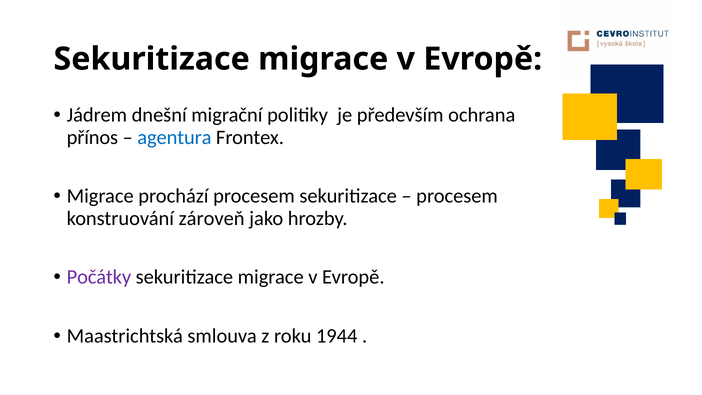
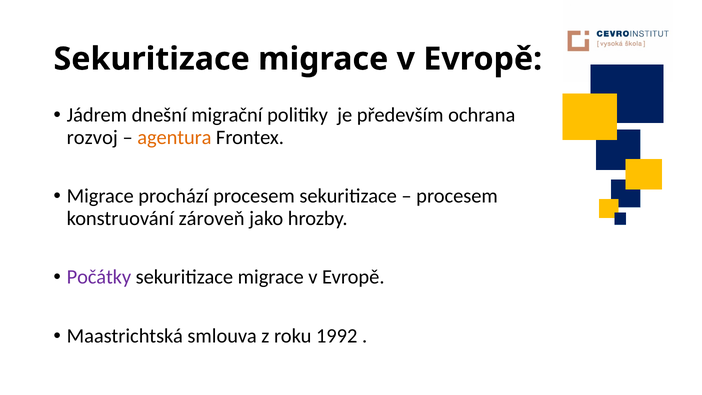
přínos: přínos -> rozvoj (92, 137)
agentura colour: blue -> orange (174, 137)
1944: 1944 -> 1992 (337, 336)
